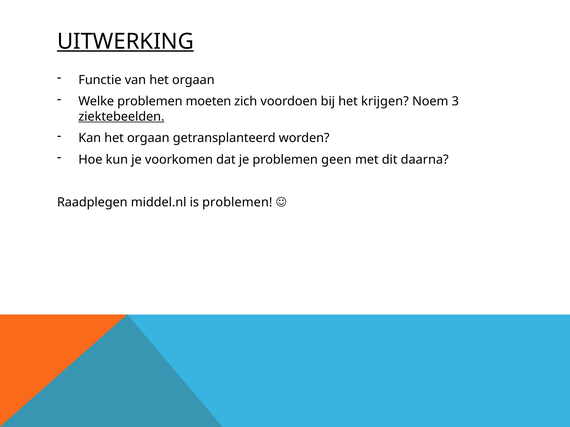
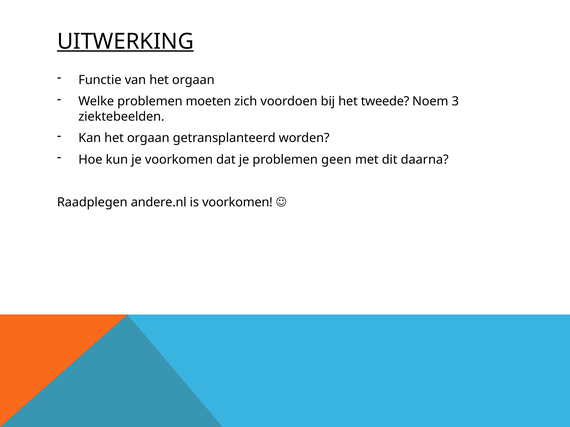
krijgen: krijgen -> tweede (385, 101)
ziektebeelden underline: present -> none (121, 117)
middel.nl: middel.nl -> andere.nl (159, 203)
is problemen: problemen -> voorkomen (237, 203)
